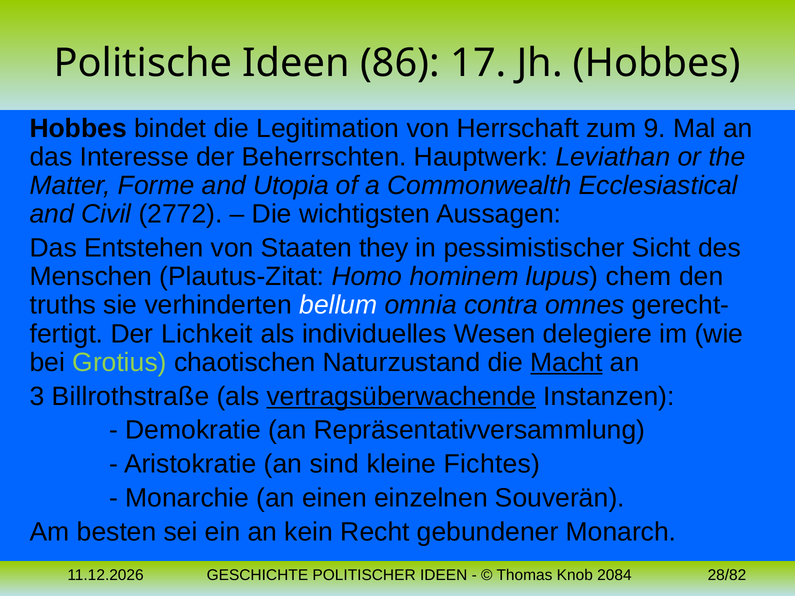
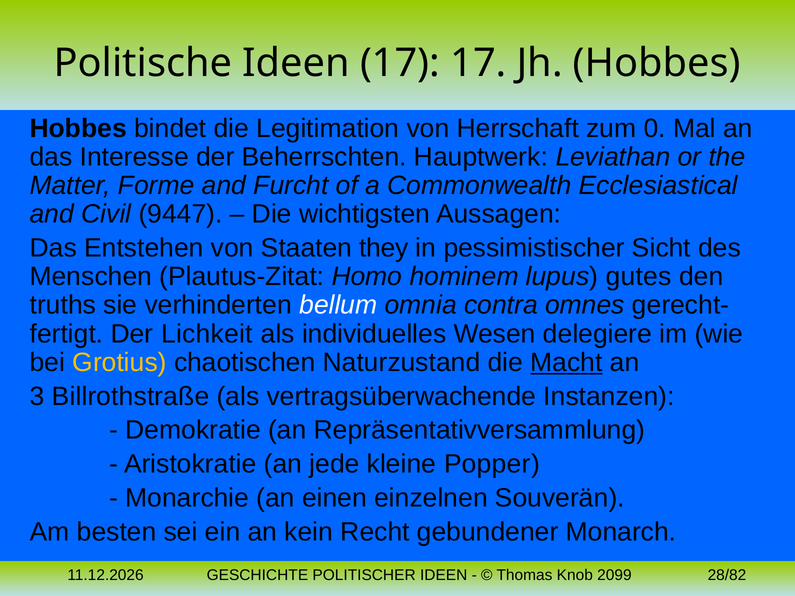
Ideen 86: 86 -> 17 (400, 63)
9: 9 -> 0 (655, 128)
Utopia: Utopia -> Furcht (291, 186)
2772: 2772 -> 9447 (181, 214)
chem: chem -> gutes (638, 277)
Grotius colour: light green -> yellow (120, 363)
vertragsüberwachende underline: present -> none (401, 396)
sind: sind -> jede (334, 464)
Fichtes: Fichtes -> Popper (492, 464)
2084: 2084 -> 2099 (614, 575)
